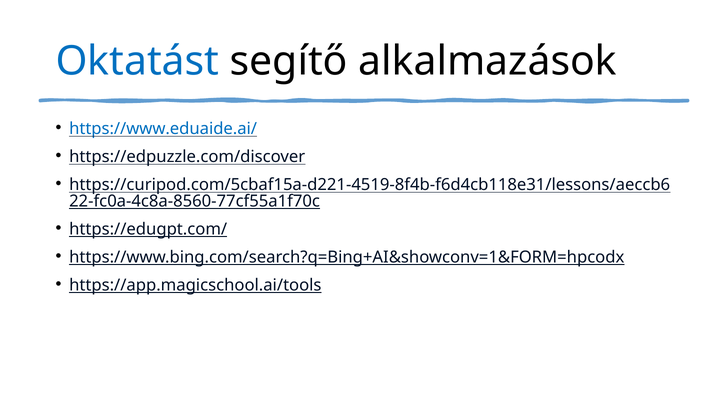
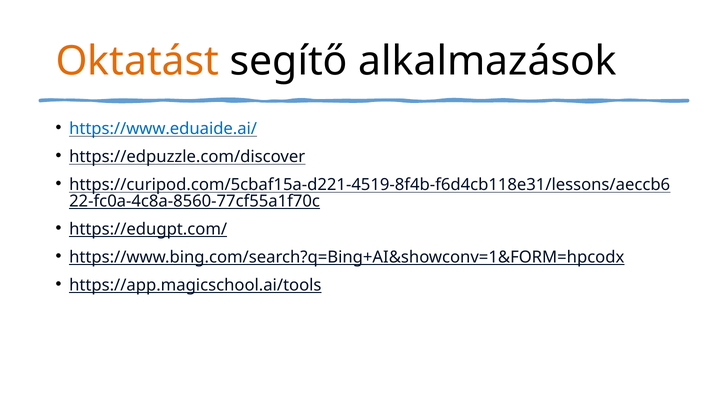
Oktatást colour: blue -> orange (137, 61)
